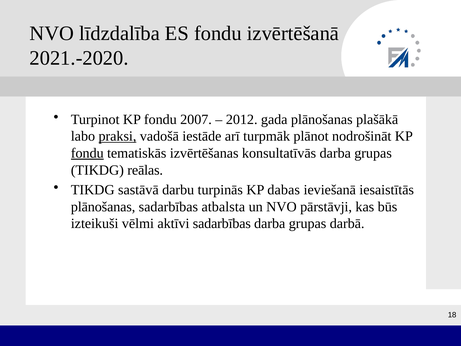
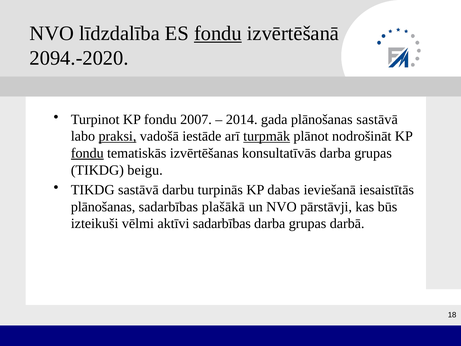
fondu underline: none -> present (218, 33)
2021.-2020: 2021.-2020 -> 2094.-2020 (79, 58)
2012: 2012 -> 2014 (242, 119)
plānošanas plašākā: plašākā -> sastāvā (377, 119)
turpmāk underline: none -> present (267, 136)
reālas: reālas -> beigu (145, 170)
atbalsta: atbalsta -> plašākā (223, 207)
